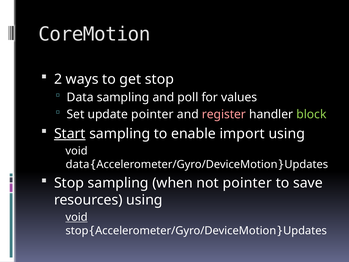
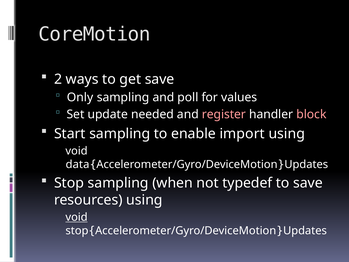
get stop: stop -> save (160, 79)
Data: Data -> Only (80, 97)
update pointer: pointer -> needed (152, 114)
block colour: light green -> pink (311, 114)
Start underline: present -> none (70, 134)
not pointer: pointer -> typedef (247, 183)
